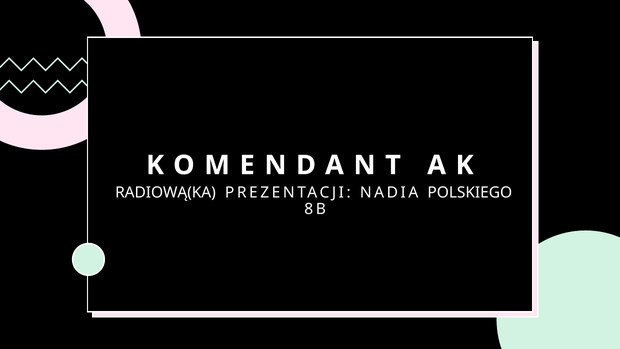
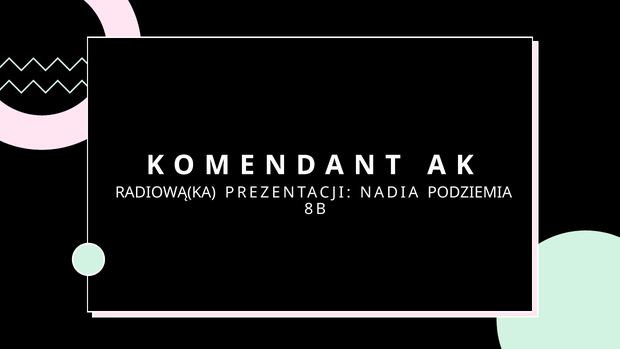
POLSKIEGO: POLSKIEGO -> PODZIEMIA (470, 192)
